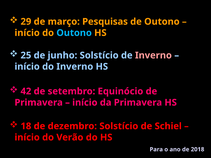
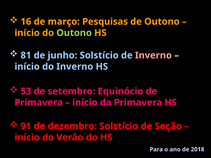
29: 29 -> 16 (26, 22)
Outono colour: light blue -> light green (74, 33)
25: 25 -> 81 (26, 55)
42: 42 -> 53 (26, 91)
18: 18 -> 91 (26, 126)
Schiel: Schiel -> Seção (168, 126)
